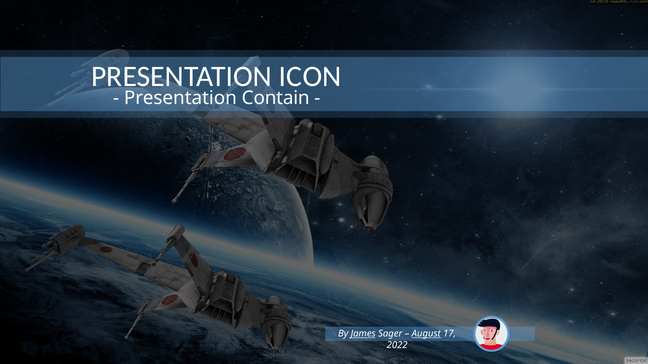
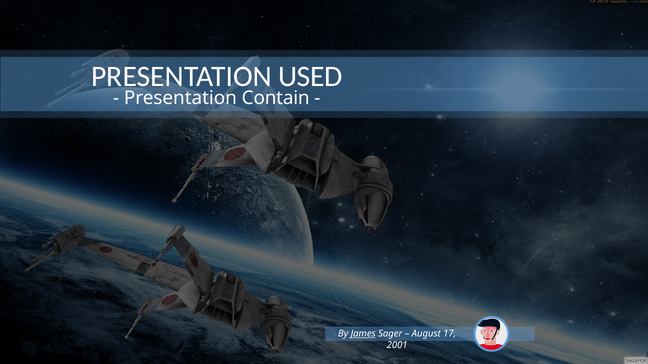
ICON: ICON -> USED (310, 76)
August underline: present -> none (426, 334)
2022: 2022 -> 2001 (397, 345)
